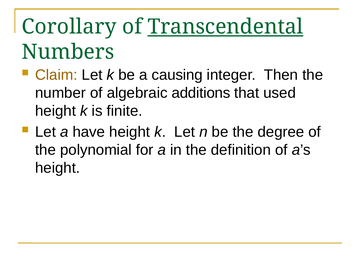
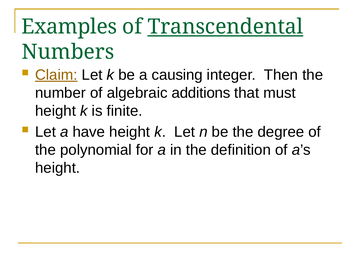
Corollary: Corollary -> Examples (69, 27)
Claim underline: none -> present (56, 75)
used: used -> must (280, 93)
